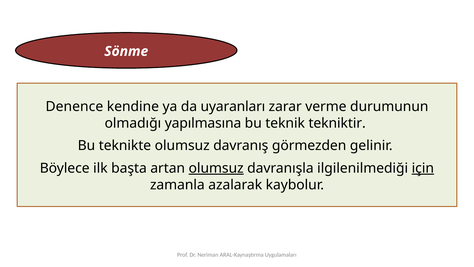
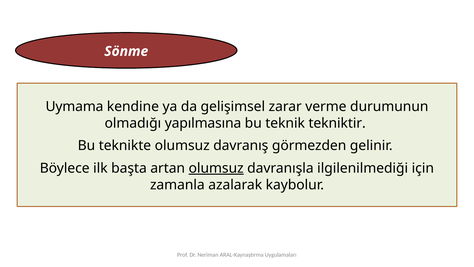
Denence: Denence -> Uymama (74, 106)
uyaranları: uyaranları -> gelişimsel (233, 106)
için underline: present -> none (423, 168)
